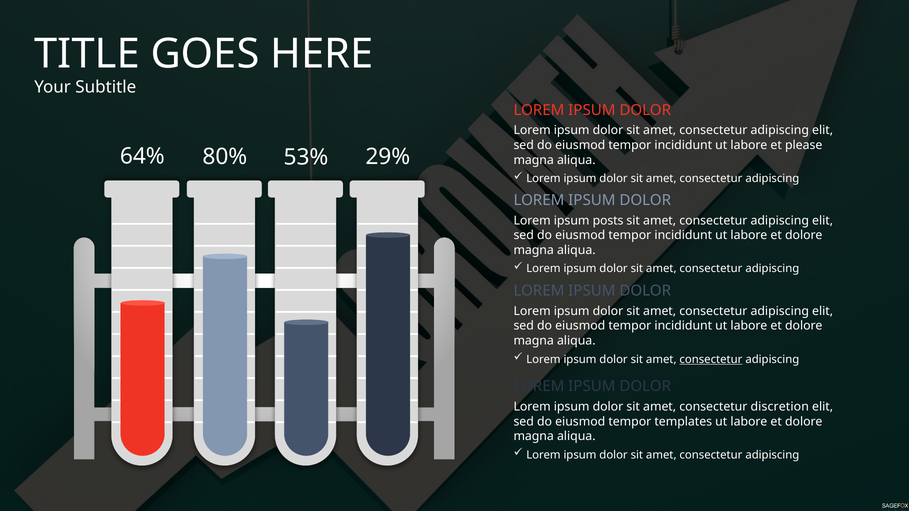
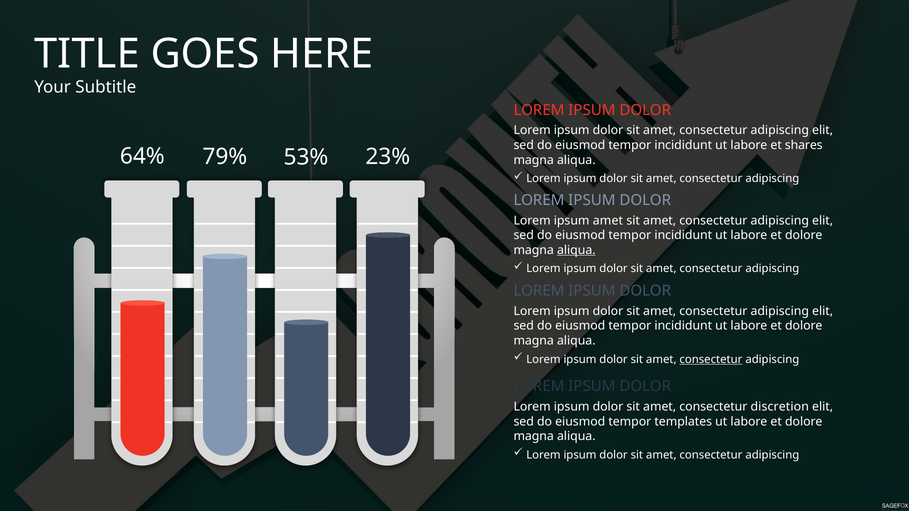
please: please -> shares (804, 145)
80%: 80% -> 79% (225, 157)
29%: 29% -> 23% (388, 157)
ipsum posts: posts -> amet (608, 221)
aliqua underline: none -> present (576, 250)
